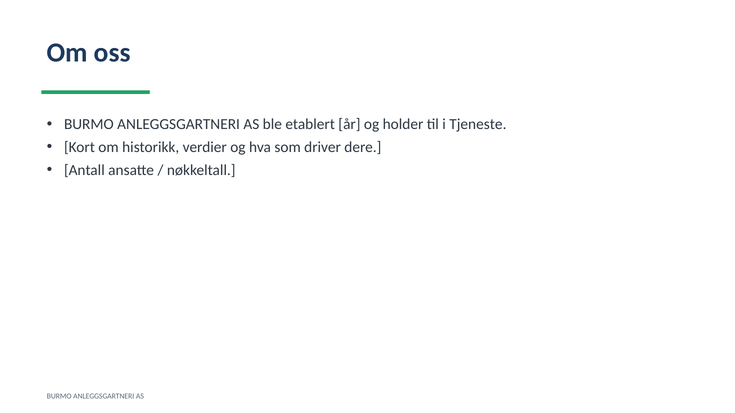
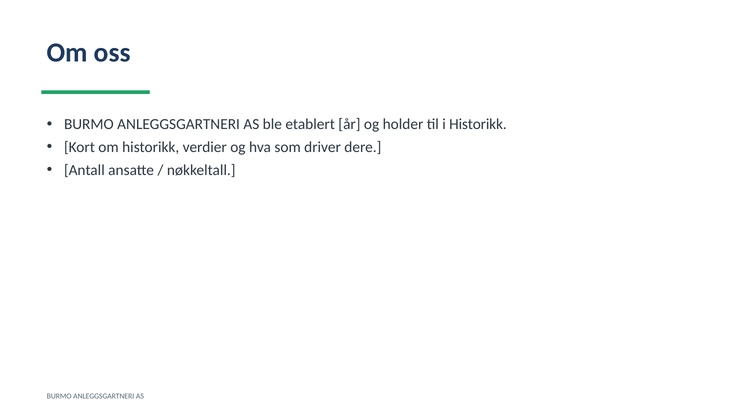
i Tjeneste: Tjeneste -> Historikk (478, 124)
